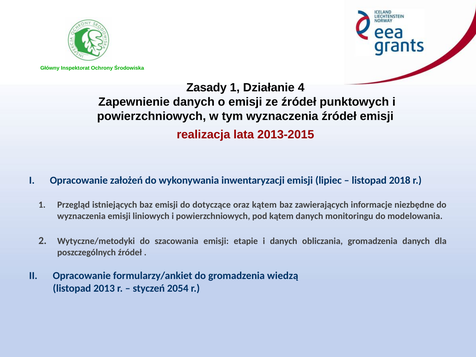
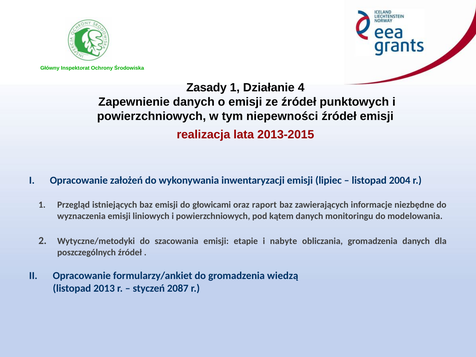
tym wyznaczenia: wyznaczenia -> niepewności (282, 116)
2018: 2018 -> 2004 (400, 180)
dotyczące: dotyczące -> głowicami (212, 205)
oraz kątem: kątem -> raport (264, 205)
i danych: danych -> nabyte (284, 241)
2054: 2054 -> 2087 (178, 288)
